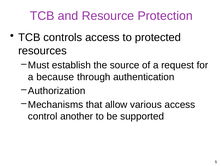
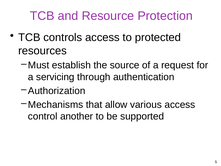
because: because -> servicing (55, 77)
